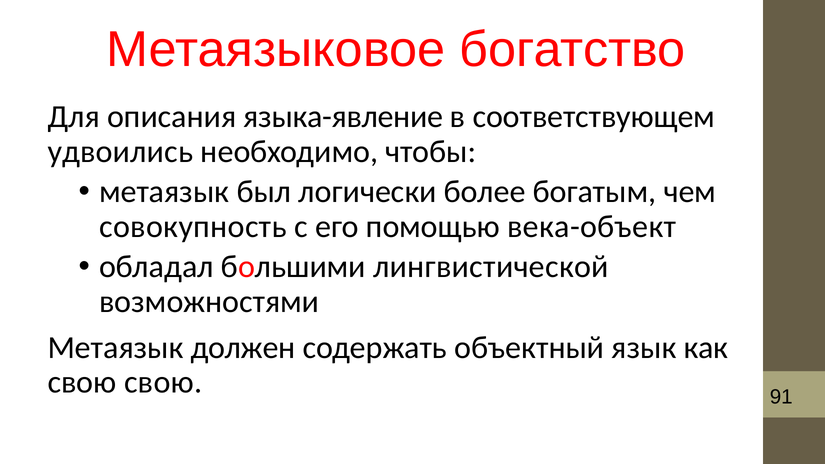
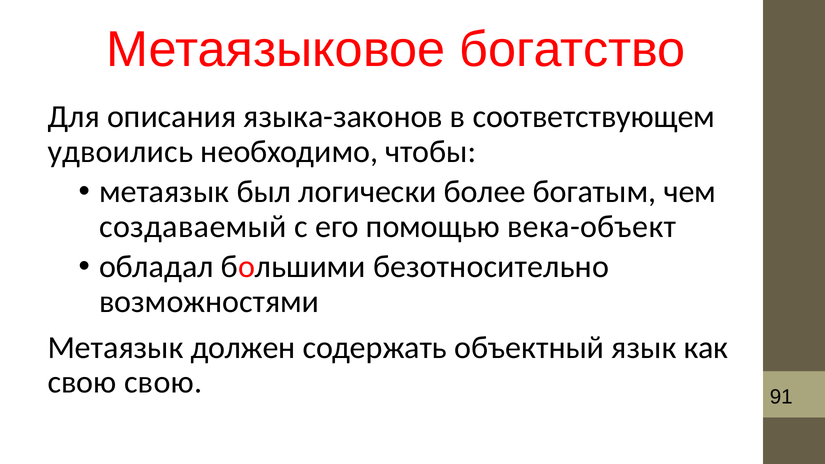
языка-явление: языка-явление -> языка-законов (343, 117)
совокупность: совокупность -> создаваемый (193, 226)
лингвистической: лингвистической -> безотносительно (491, 267)
